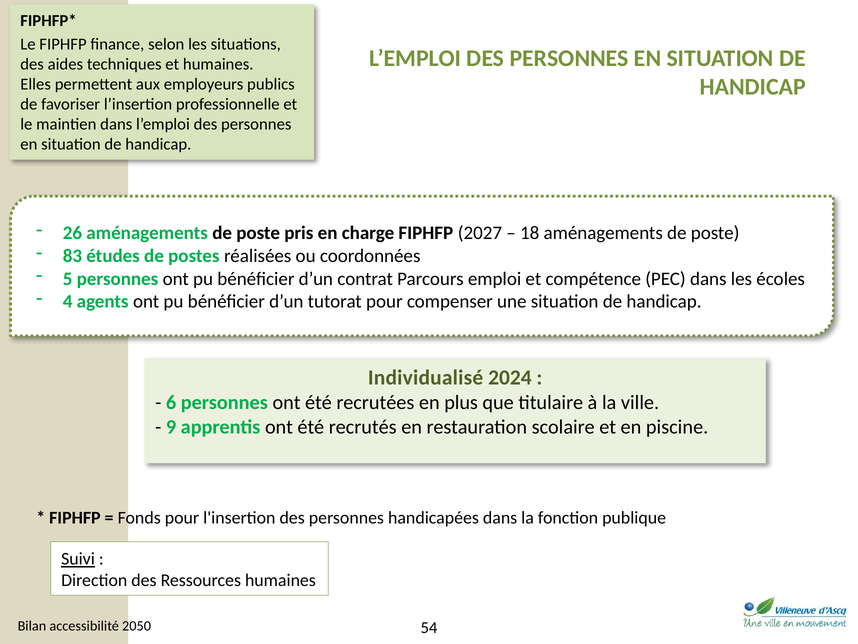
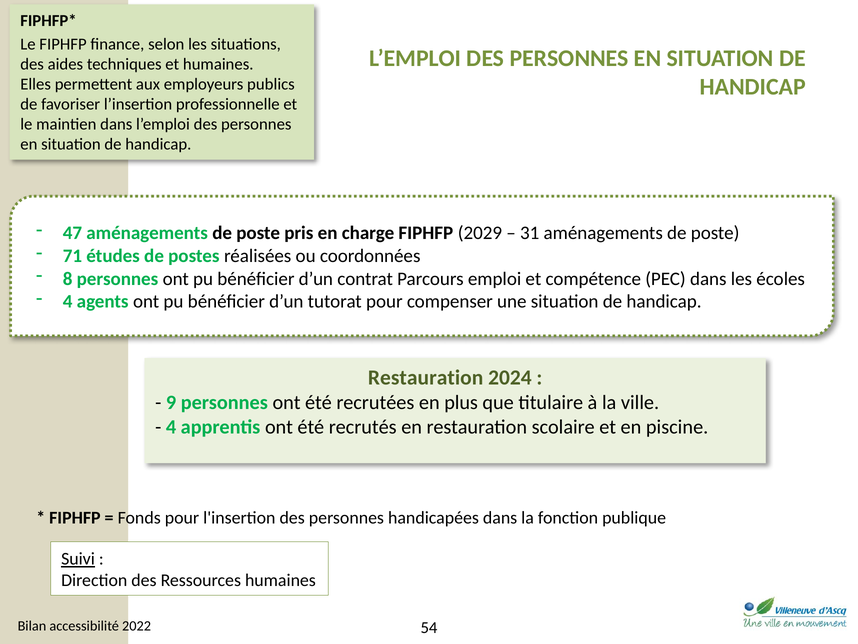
26: 26 -> 47 (72, 233)
2027: 2027 -> 2029 (480, 233)
18: 18 -> 31 (530, 233)
83: 83 -> 71 (72, 256)
5: 5 -> 8 (68, 279)
Individualisé: Individualisé -> Restauration (426, 377)
6: 6 -> 9 (171, 402)
9: 9 -> 4 (171, 427)
2050: 2050 -> 2022 (137, 626)
